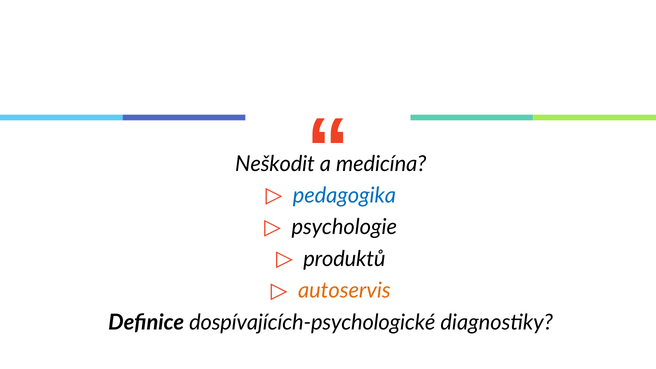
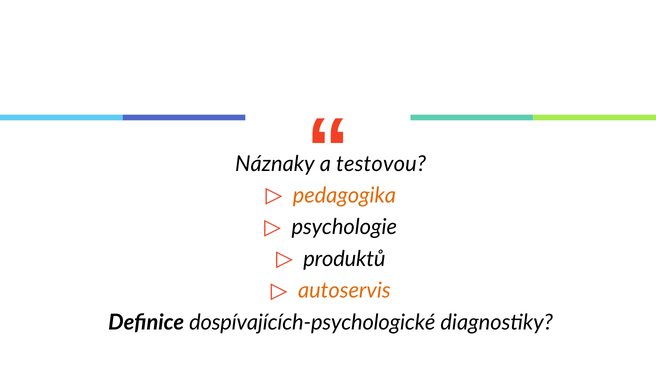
Neškodit: Neškodit -> Náznaky (275, 164)
medicína: medicína -> testovou (381, 164)
pedagogika colour: blue -> orange (344, 196)
